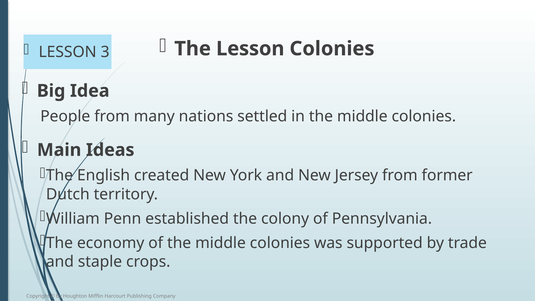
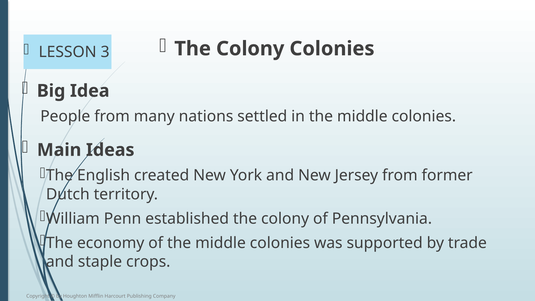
Lesson: Lesson -> Colony (250, 49)
